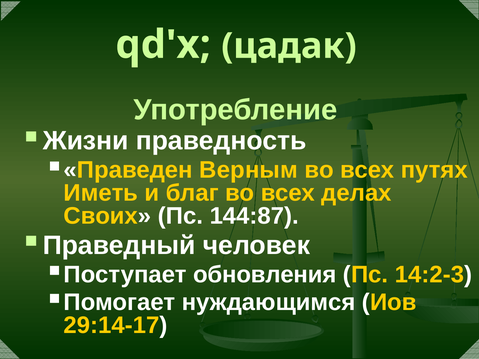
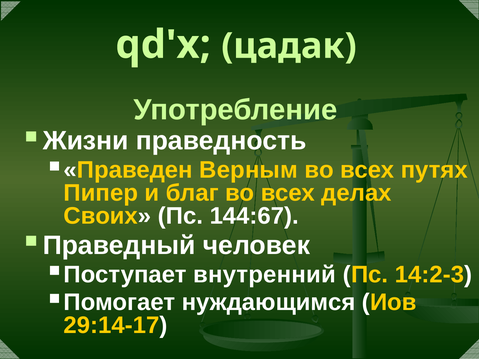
Иметь: Иметь -> Пипер (101, 193)
144:87: 144:87 -> 144:67 (254, 216)
обновления: обновления -> внутренний (265, 275)
